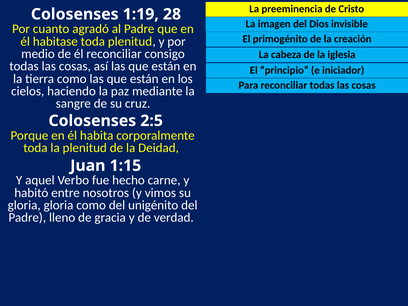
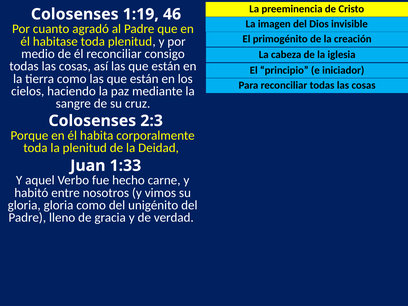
28: 28 -> 46 (172, 14)
2:5: 2:5 -> 2:3 (152, 121)
1:15: 1:15 -> 1:33 (125, 166)
